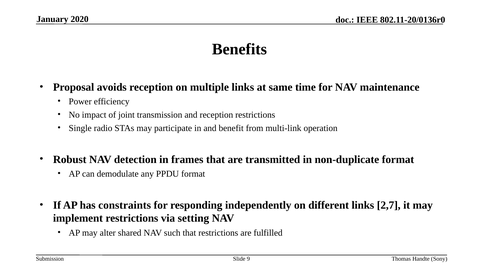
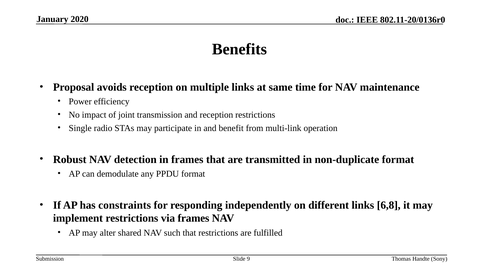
2,7: 2,7 -> 6,8 (389, 205)
via setting: setting -> frames (193, 218)
